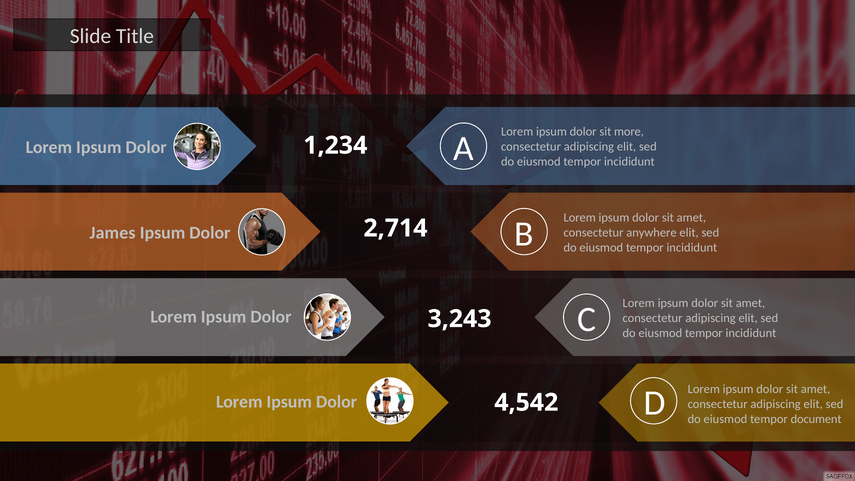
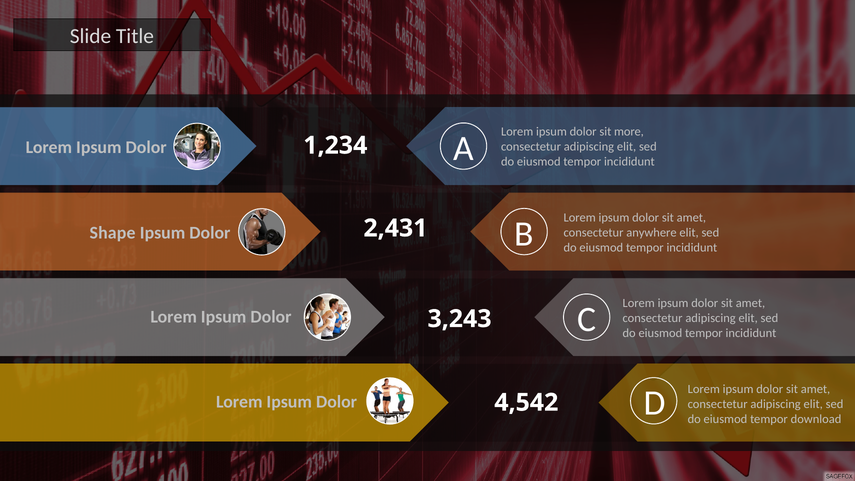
2,714: 2,714 -> 2,431 (395, 228)
James: James -> Shape (113, 233)
document: document -> download (816, 419)
